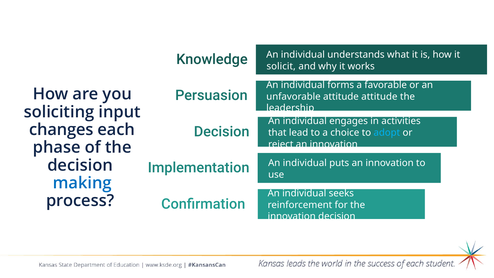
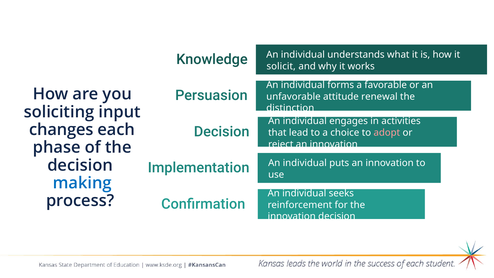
attitude attitude: attitude -> renewal (379, 97)
leadership: leadership -> distinction (290, 108)
adopt colour: light blue -> pink (387, 133)
